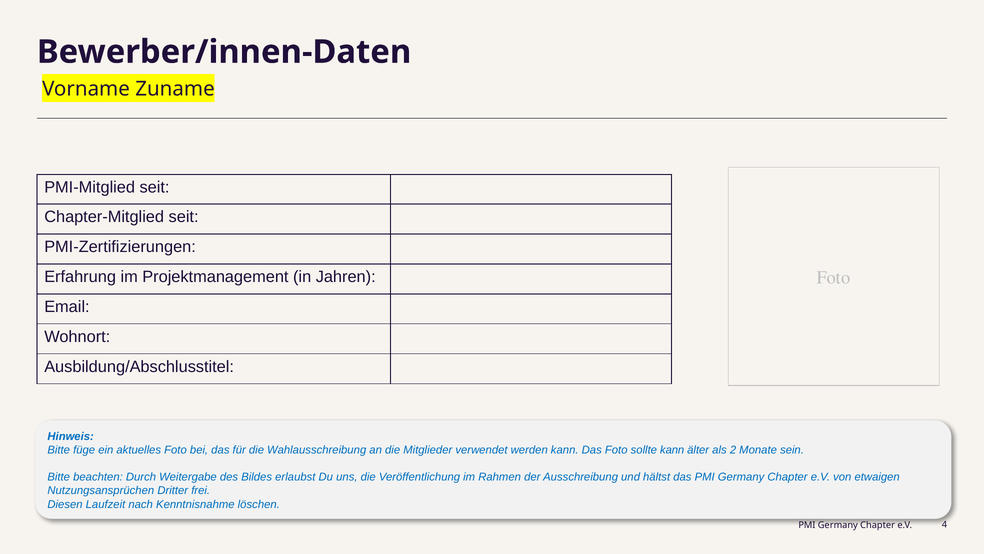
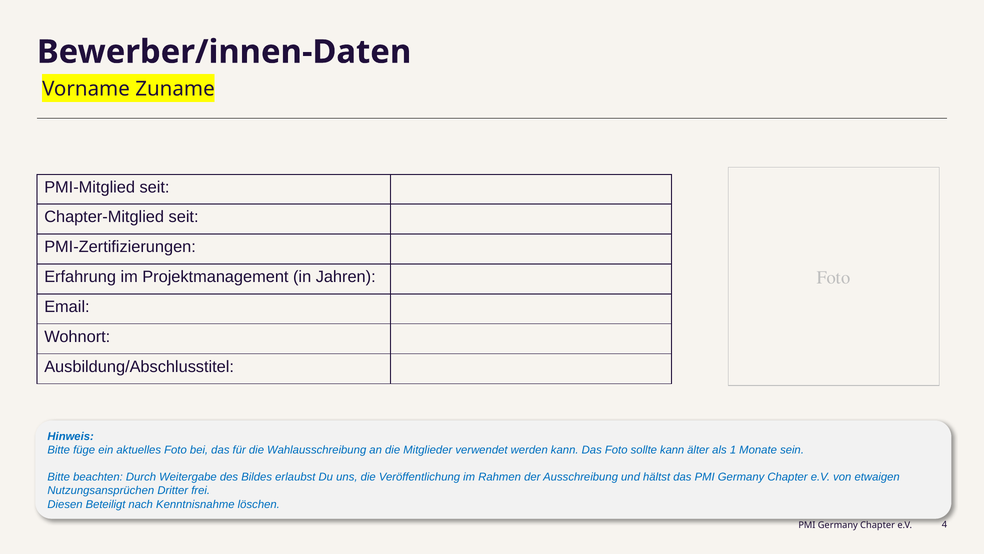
2: 2 -> 1 (733, 450)
Laufzeit: Laufzeit -> Beteiligt (106, 504)
